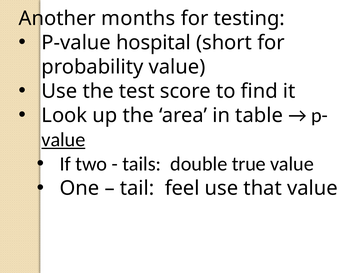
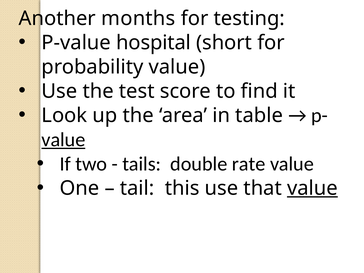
true: true -> rate (249, 164)
feel: feel -> this (182, 188)
value underline: none -> present (312, 188)
